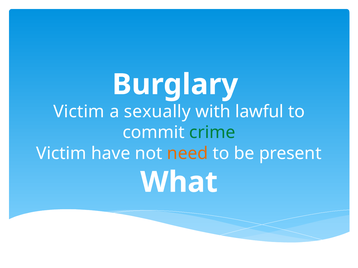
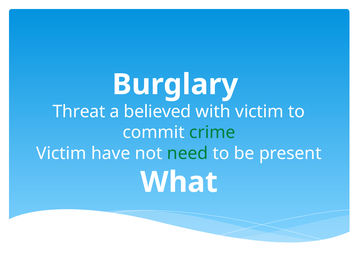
Victim: Victim -> Threat (79, 112)
sexually: sexually -> believed (157, 112)
with lawful: lawful -> victim (259, 112)
need colour: orange -> green (188, 154)
